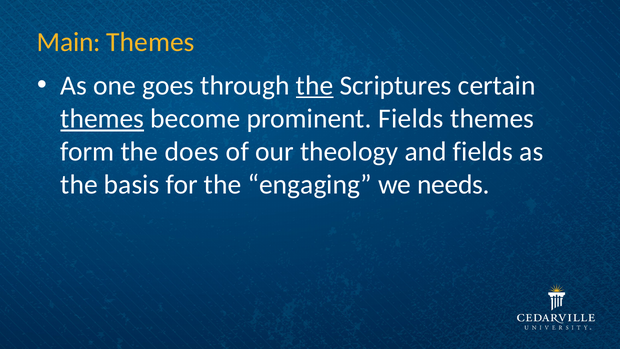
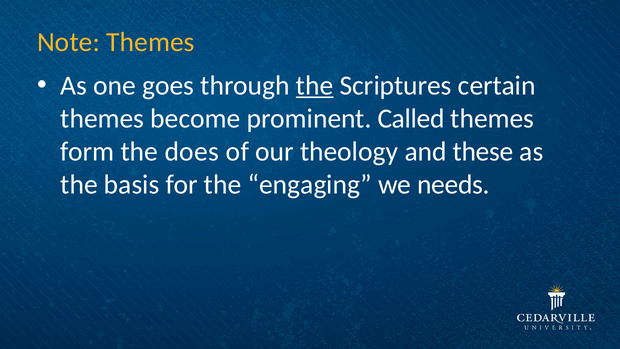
Main: Main -> Note (69, 42)
themes underline: present -> none (102, 119)
prominent Fields: Fields -> Called (411, 119)
and fields: fields -> these (483, 152)
